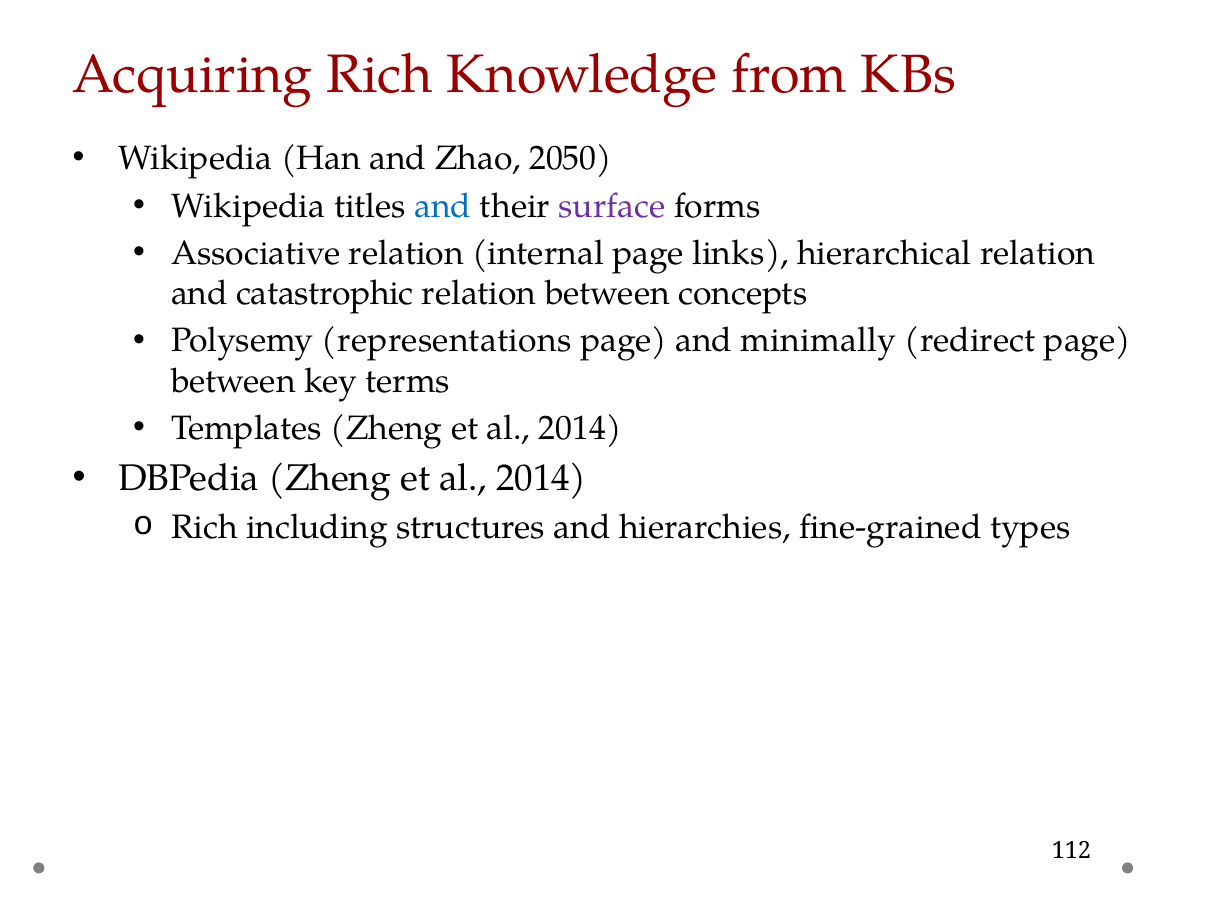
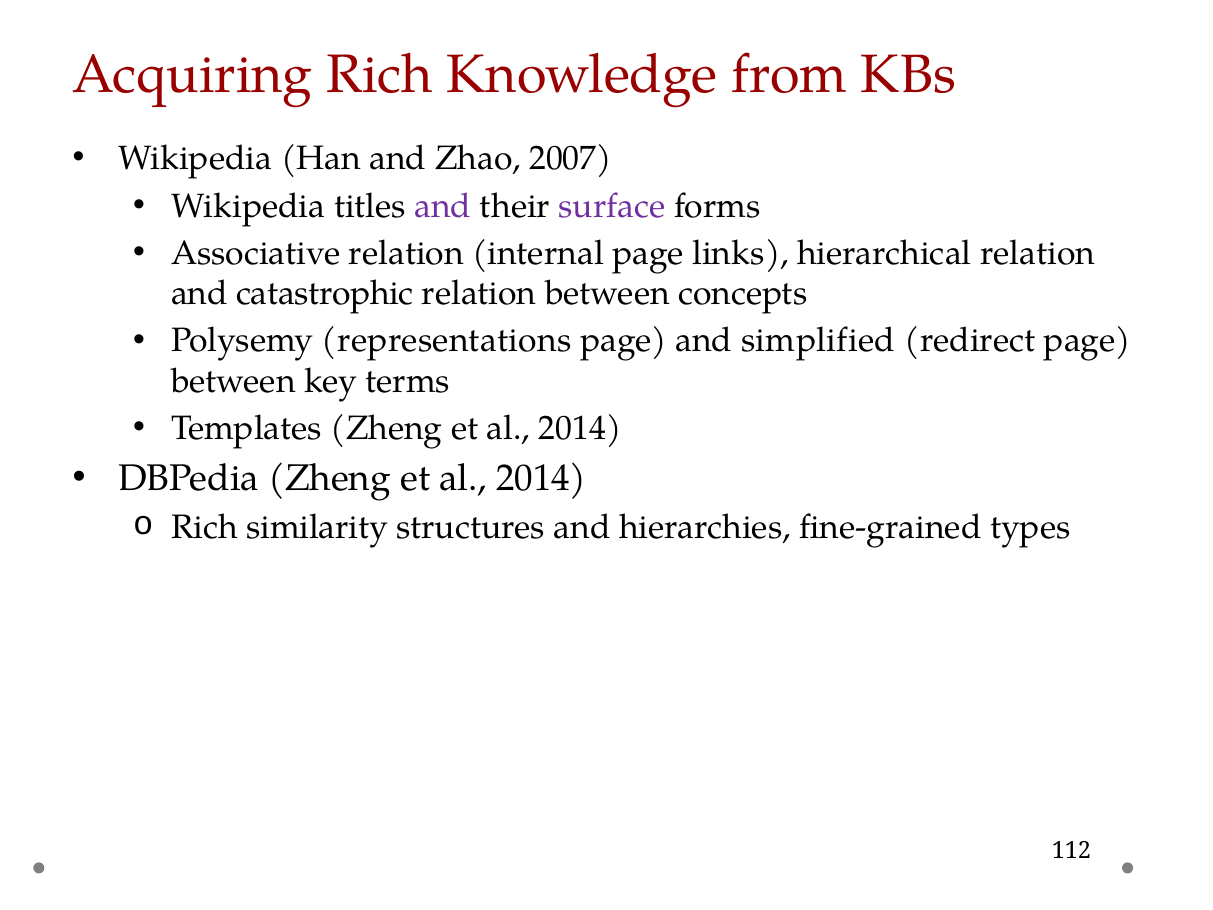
2050: 2050 -> 2007 (571, 159)
and colour: blue -> purple (443, 206)
minimally: minimally -> simplified (818, 341)
including: including -> similarity (317, 527)
